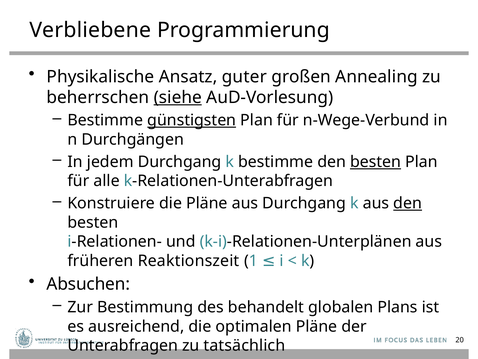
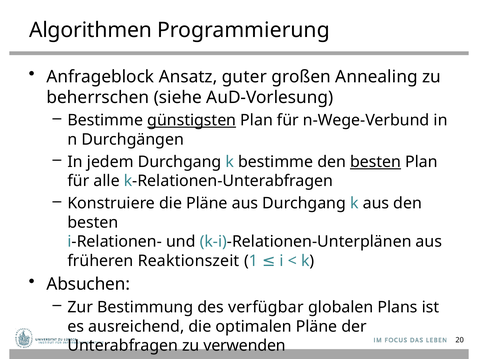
Verbliebene: Verbliebene -> Algorithmen (90, 30)
Physikalische: Physikalische -> Anfrageblock (100, 77)
siehe underline: present -> none (178, 97)
den underline: present -> none (408, 203)
behandelt: behandelt -> verfügbar (266, 307)
tatsächlich: tatsächlich -> verwenden (245, 345)
